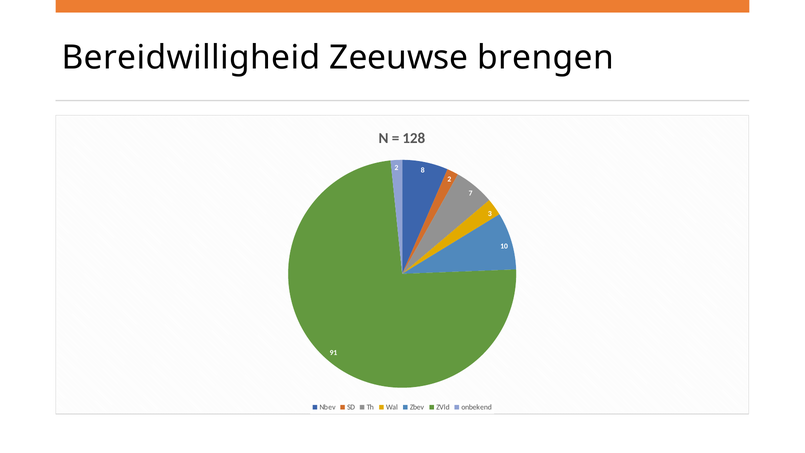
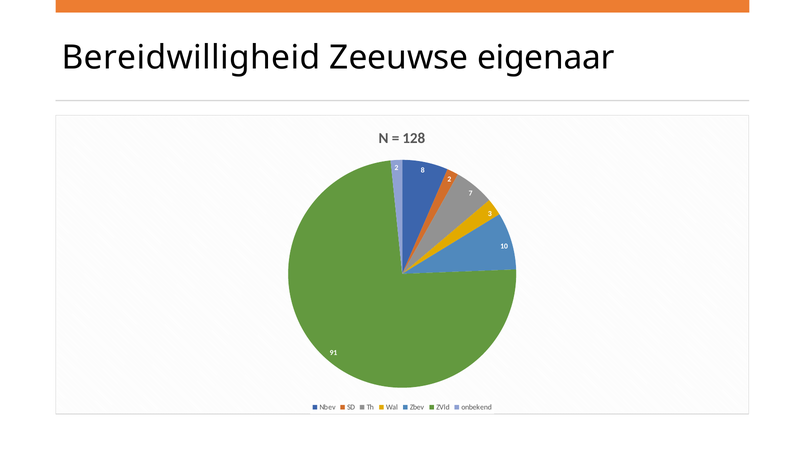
brengen: brengen -> eigenaar (546, 57)
